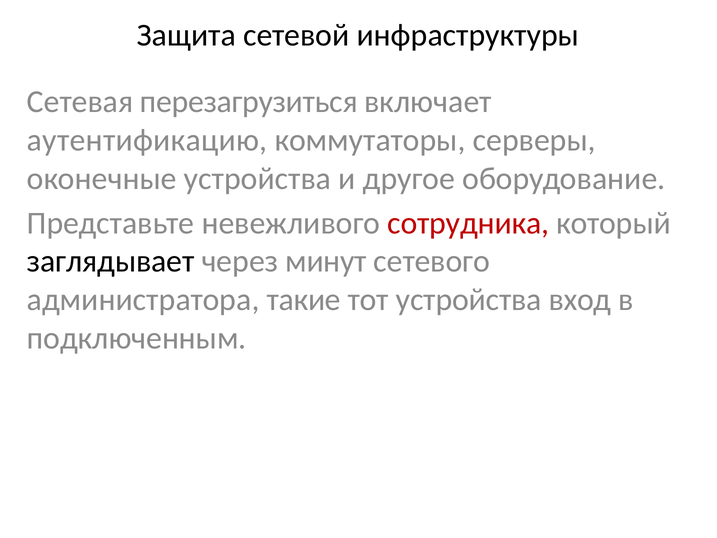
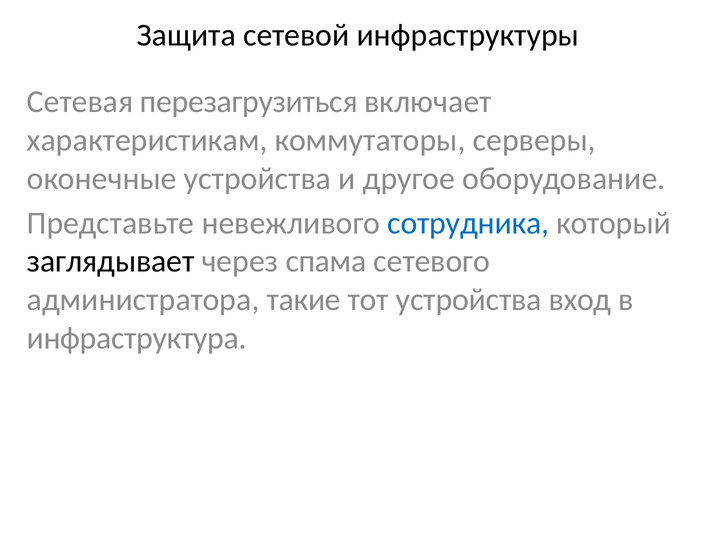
аутентификацию: аутентификацию -> характеристикам (147, 140)
сотрудника colour: red -> blue (468, 223)
минут: минут -> спама (326, 261)
подключенным: подключенным -> инфраструктура (137, 338)
